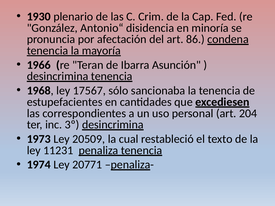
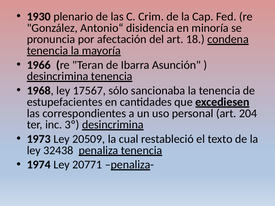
86: 86 -> 18 (195, 39)
11231: 11231 -> 32438 (58, 151)
